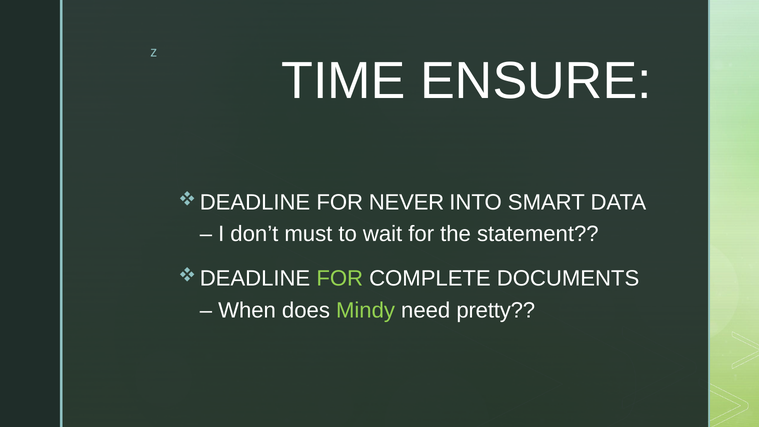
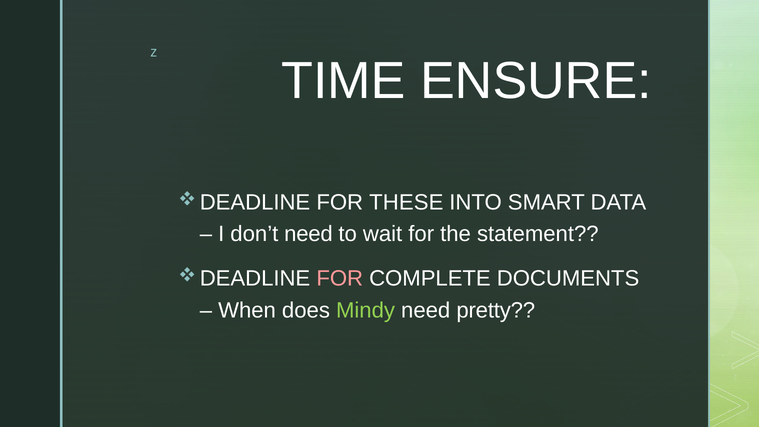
NEVER: NEVER -> THESE (406, 202)
don’t must: must -> need (308, 234)
FOR colour: light green -> pink (340, 279)
